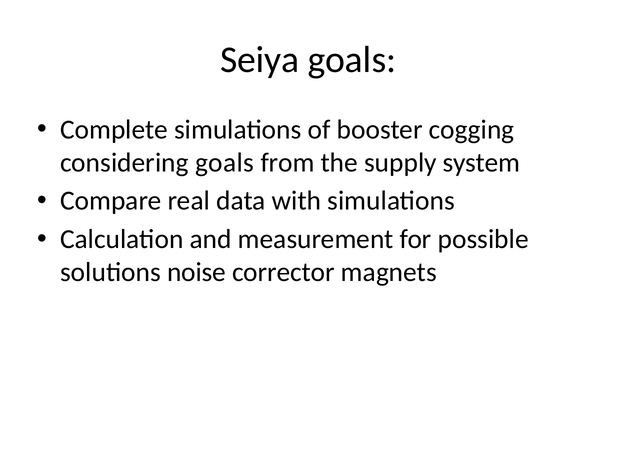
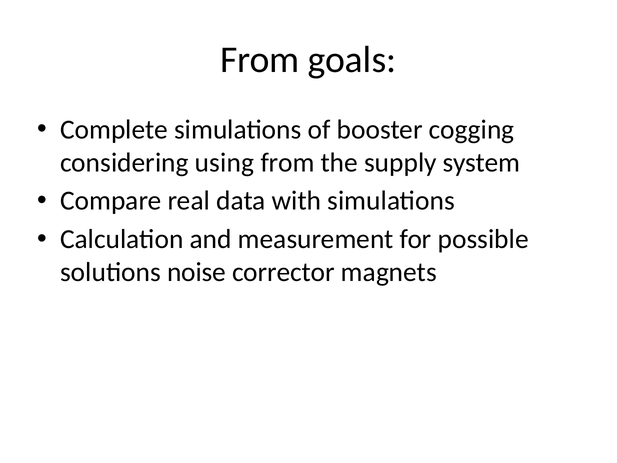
Seiya: Seiya -> From (260, 60)
considering goals: goals -> using (225, 162)
